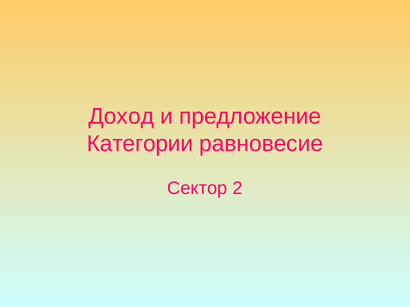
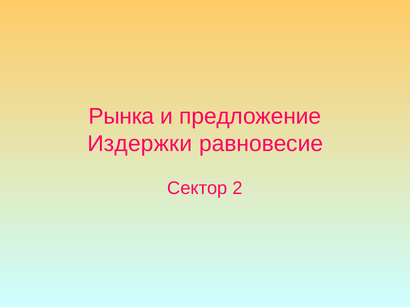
Доход: Доход -> Рынка (121, 116)
Категории: Категории -> Издержки (140, 144)
